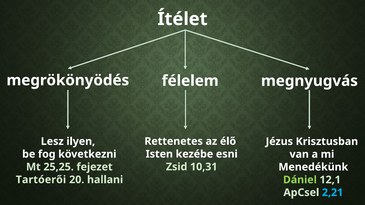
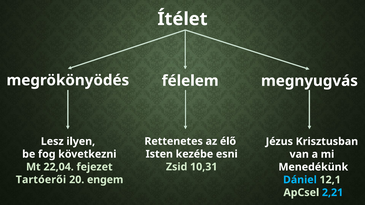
25,25: 25,25 -> 22,04 (59, 167)
hallani: hallani -> engem (105, 180)
Dániel colour: light green -> light blue (300, 180)
